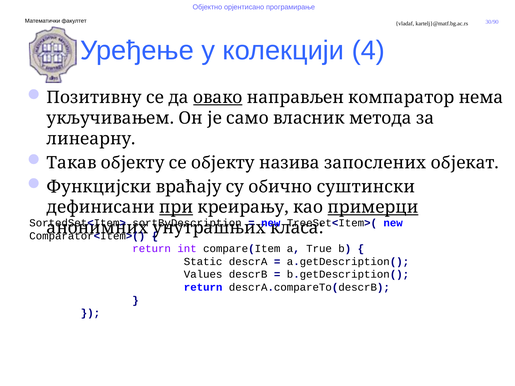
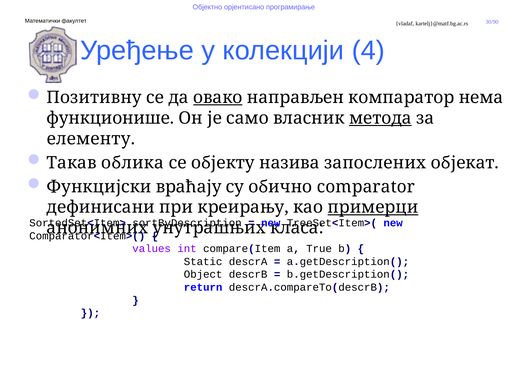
укључивањем: укључивањем -> функционише (110, 118)
метода underline: none -> present (380, 118)
линеарну: линеарну -> елементу (91, 139)
Такав објекту: објекту -> облика (133, 163)
суштински: суштински -> comparator (366, 187)
при underline: present -> none (176, 207)
return: return -> values (152, 249)
Values: Values -> Object (203, 275)
